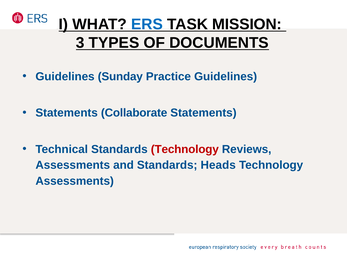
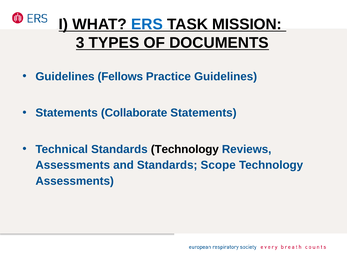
Sunday: Sunday -> Fellows (120, 77)
Technology colour: red -> black (185, 149)
Heads: Heads -> Scope (218, 165)
